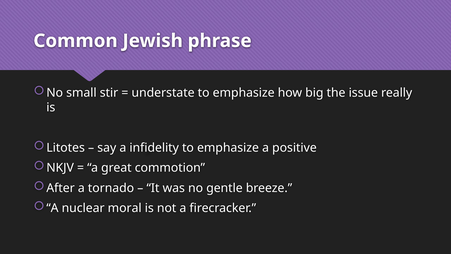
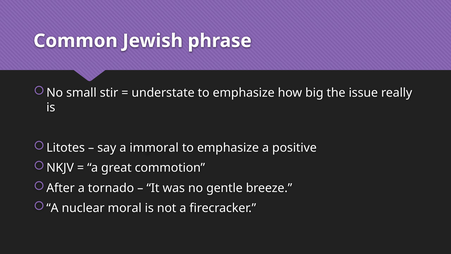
infidelity: infidelity -> immoral (154, 148)
